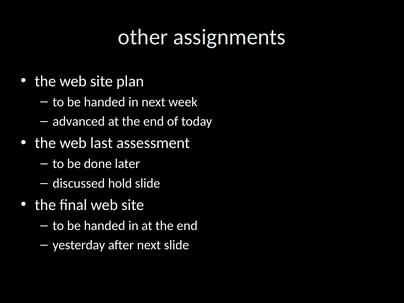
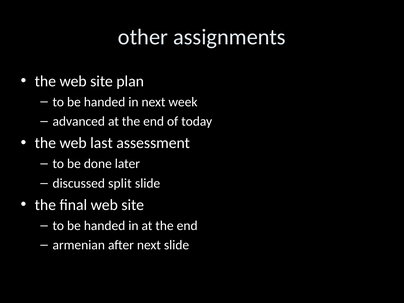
hold: hold -> split (120, 183)
yesterday: yesterday -> armenian (79, 245)
